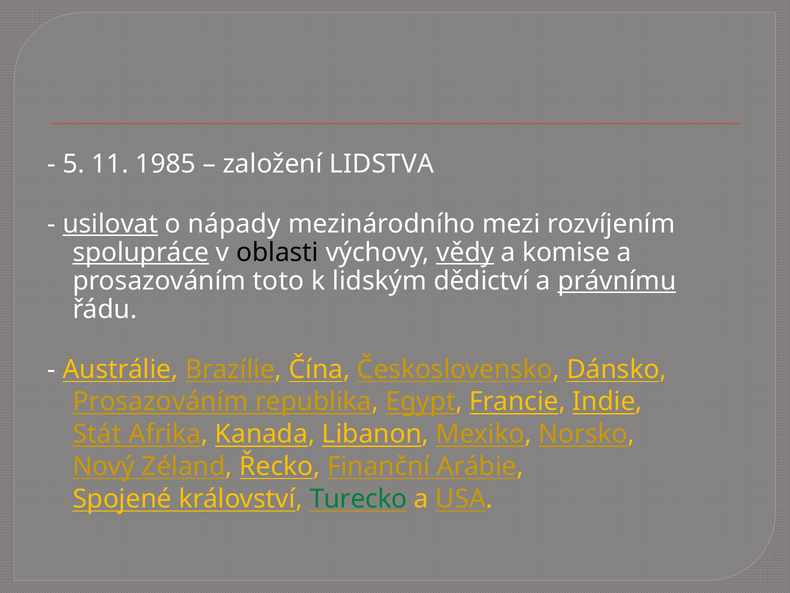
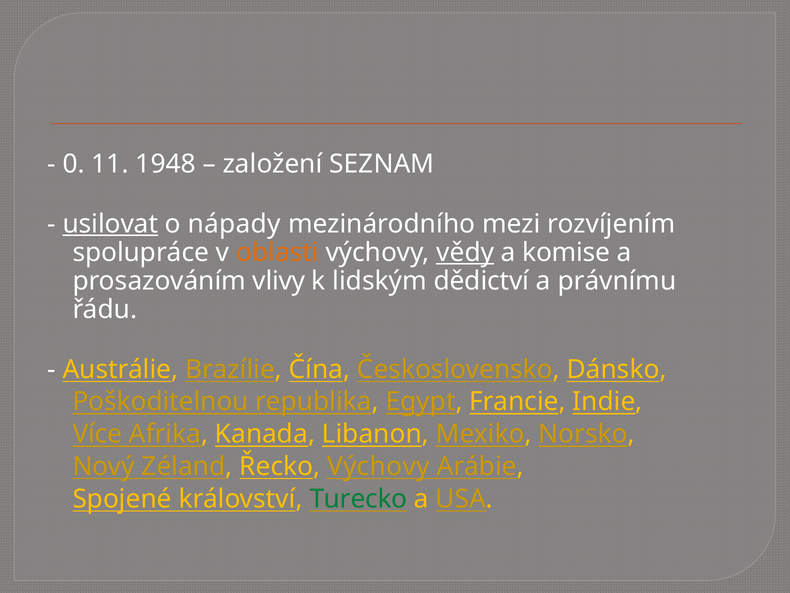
5: 5 -> 0 (74, 164)
1985: 1985 -> 1948 (166, 164)
LIDSTVA: LIDSTVA -> SEZNAM (382, 164)
spolupráce underline: present -> none (141, 252)
oblasti colour: black -> orange (277, 252)
toto: toto -> vlivy (279, 281)
právnímu underline: present -> none (617, 281)
Prosazováním: Prosazováním -> Poškoditelnou (161, 401)
Stát: Stát -> Více (97, 434)
Řecko Finanční: Finanční -> Výchovy (378, 466)
